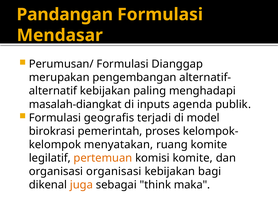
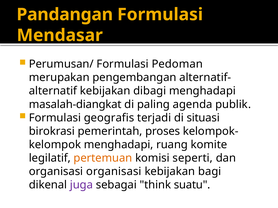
Dianggap: Dianggap -> Pedoman (177, 64)
paling: paling -> dibagi (150, 91)
inputs: inputs -> paling (153, 105)
model: model -> situasi (203, 118)
menyatakan: menyatakan -> menghadapi (119, 145)
komisi komite: komite -> seperti (193, 158)
juga colour: orange -> purple (81, 185)
maka: maka -> suatu (192, 185)
